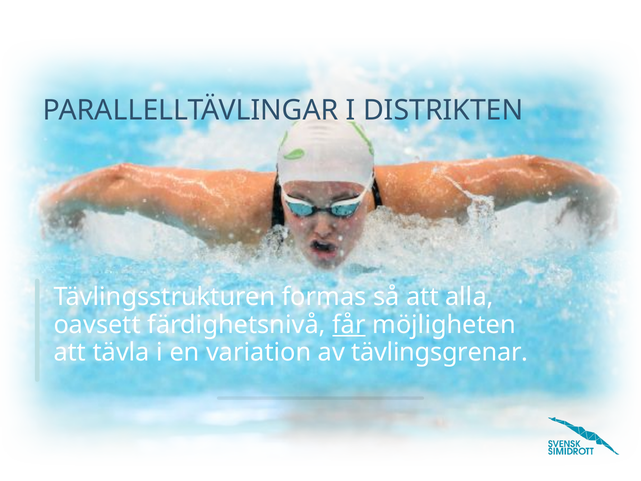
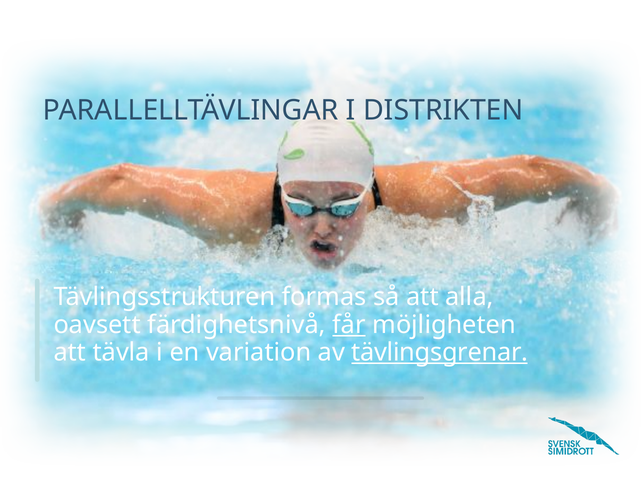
tävlingsgrenar underline: none -> present (440, 352)
